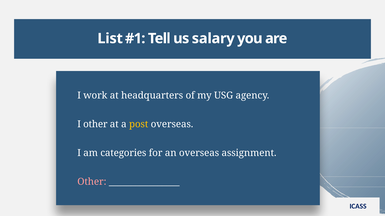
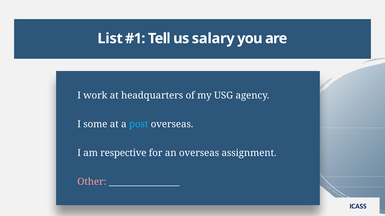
I other: other -> some (95, 125)
post colour: yellow -> light blue (139, 125)
categories: categories -> respective (123, 153)
